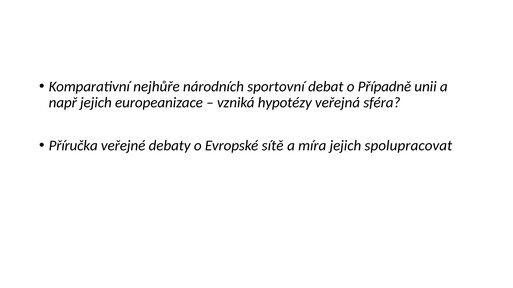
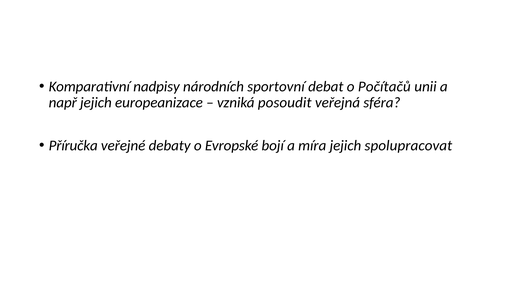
nejhůře: nejhůře -> nadpisy (157, 87)
Případně: Případně -> Počítačů (384, 87)
hypotézy: hypotézy -> posoudit (285, 103)
sítě: sítě -> bojí (273, 146)
